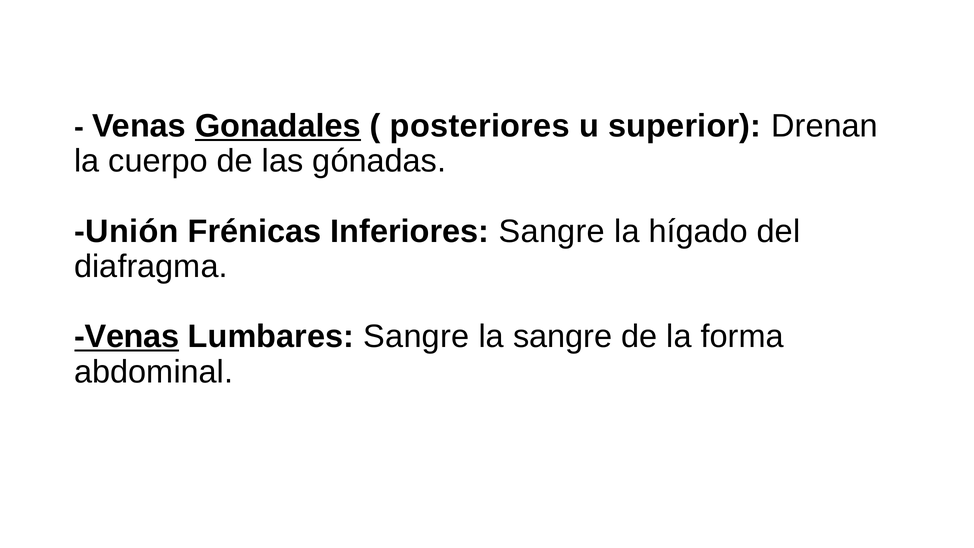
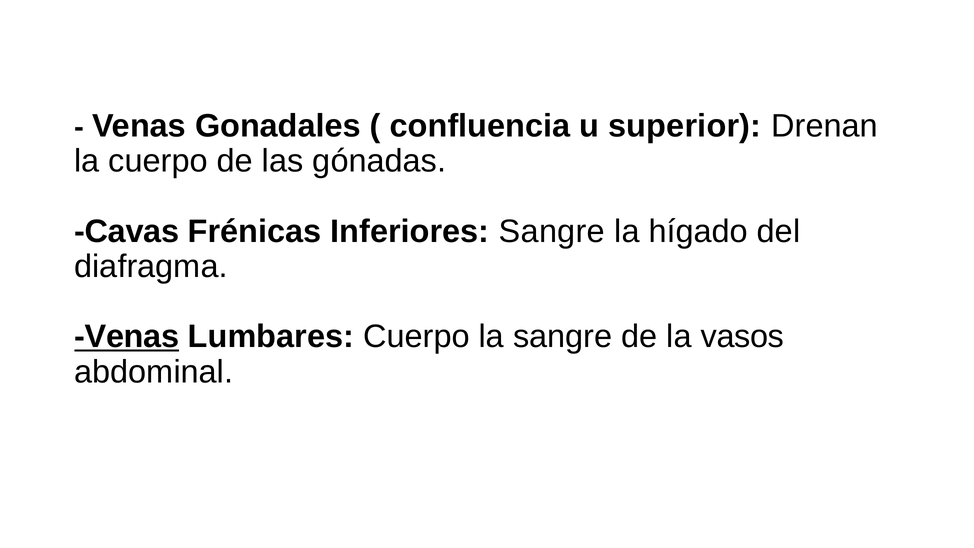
Gonadales underline: present -> none (278, 126)
posteriores: posteriores -> confluencia (480, 126)
Unión: Unión -> Cavas (127, 231)
Lumbares Sangre: Sangre -> Cuerpo (417, 337)
forma: forma -> vasos (742, 337)
